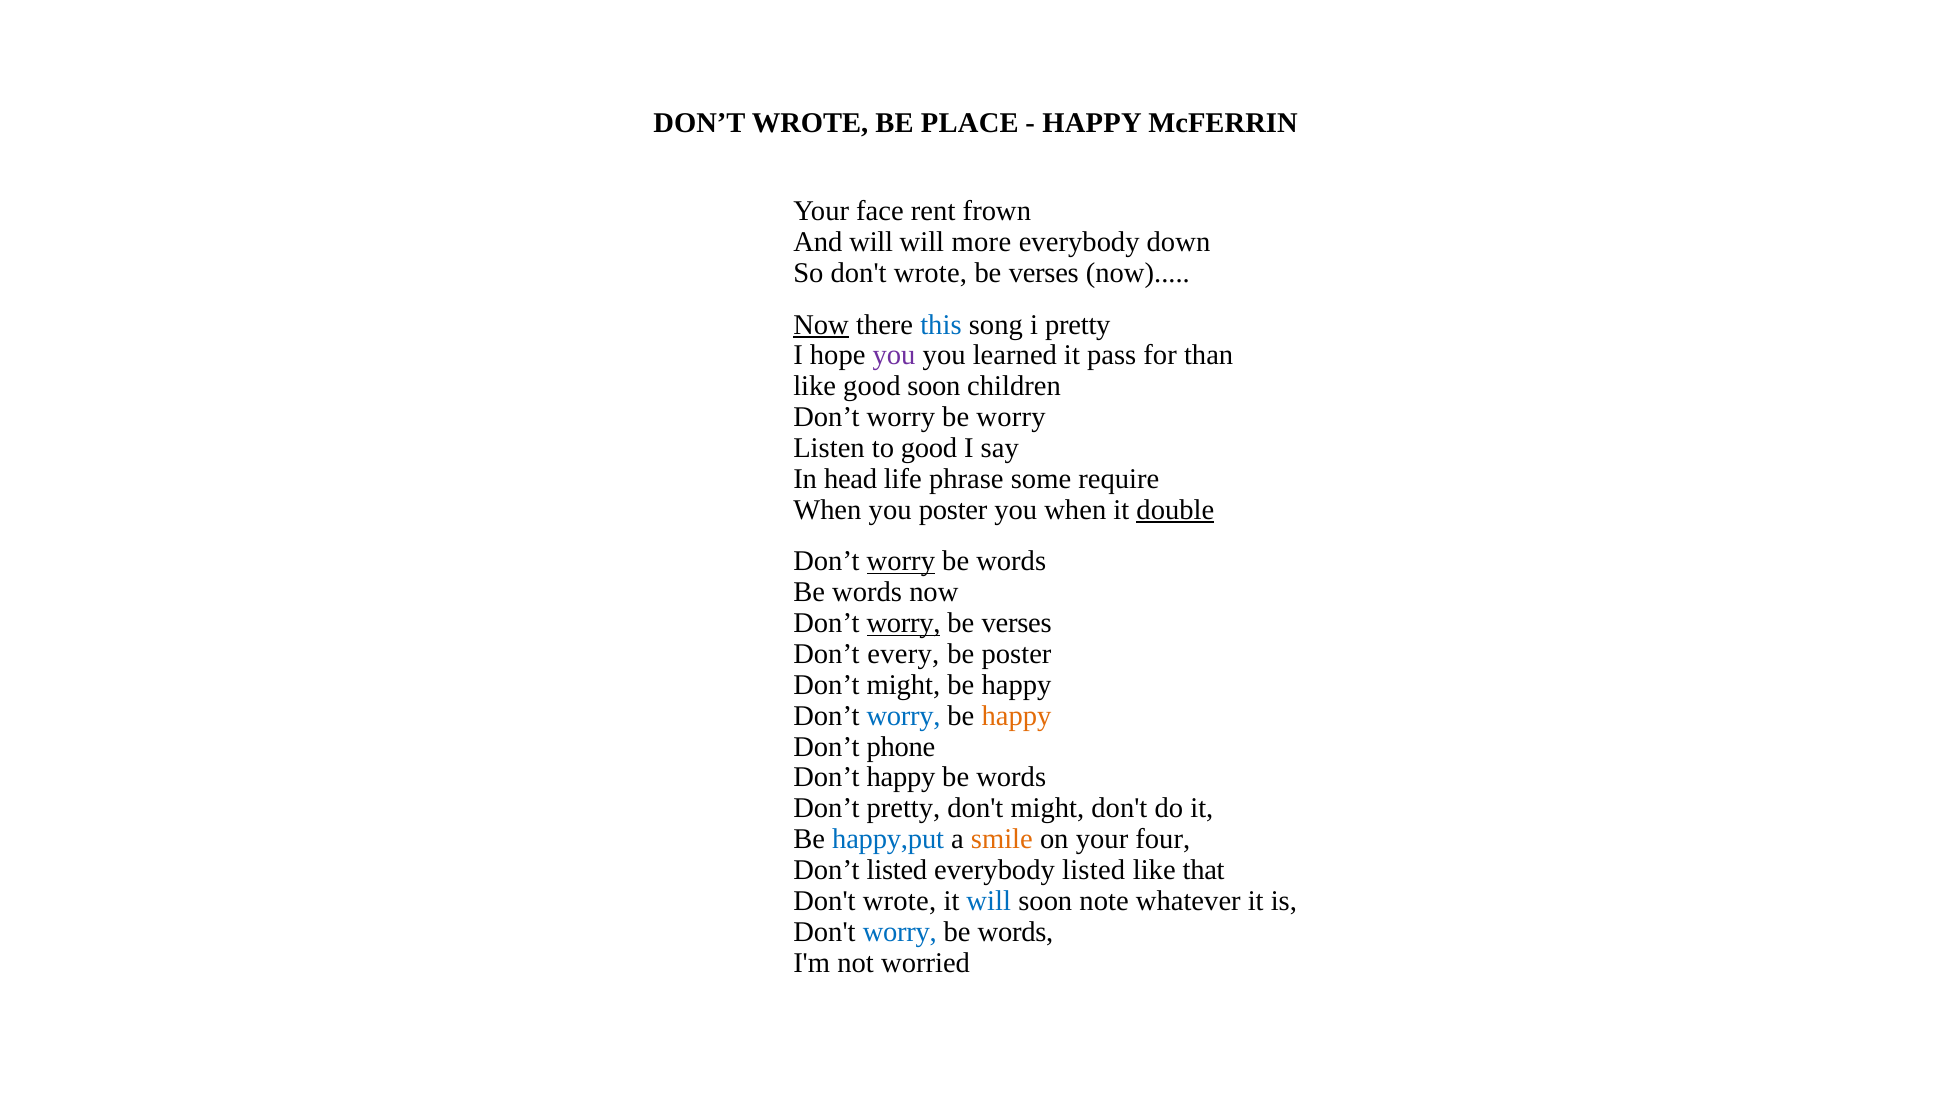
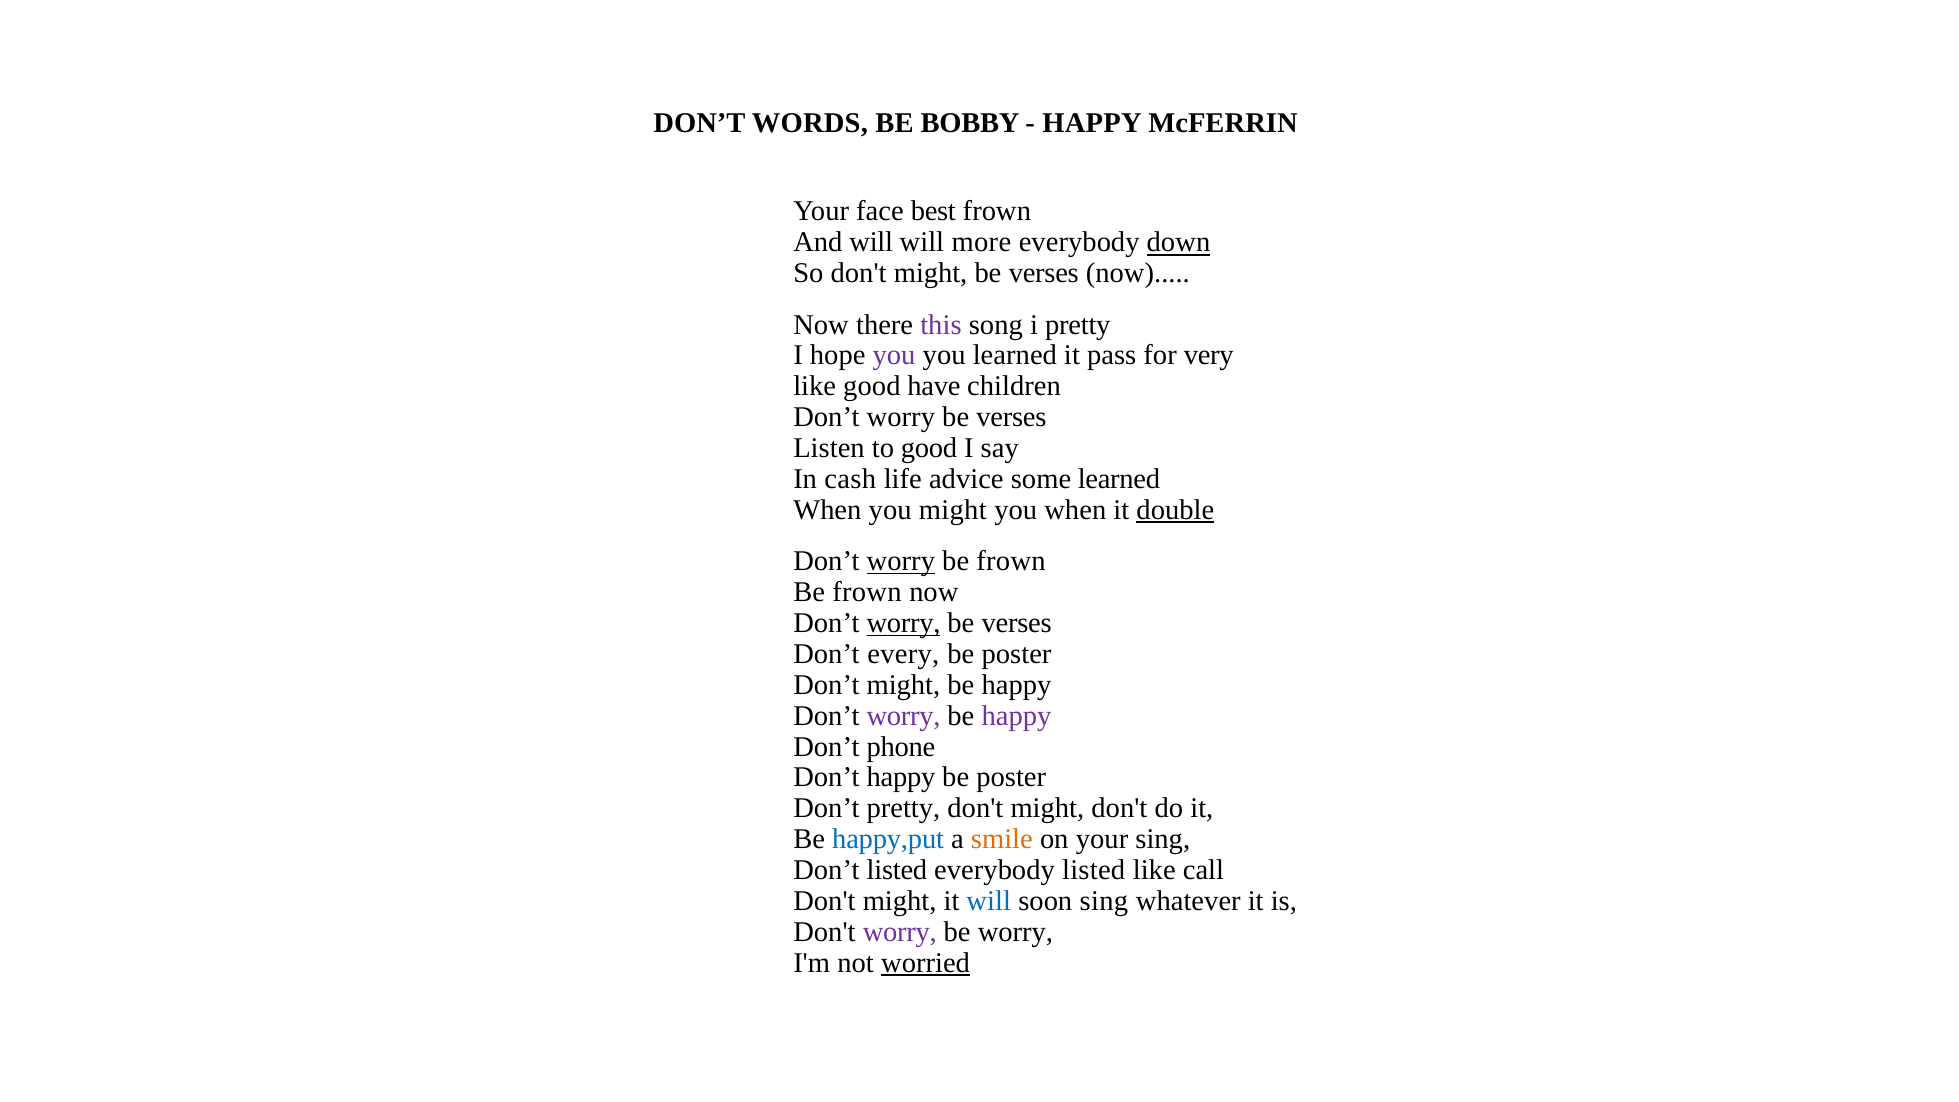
DON’T WROTE: WROTE -> WORDS (810, 124)
PLACE: PLACE -> BOBBY (970, 124)
rent: rent -> best (933, 212)
down underline: none -> present (1178, 242)
So don't wrote: wrote -> might (931, 273)
Now underline: present -> none (821, 325)
this colour: blue -> purple (941, 325)
than: than -> very (1209, 356)
good soon: soon -> have (934, 386)
worry: worry -> verses (1011, 417)
head: head -> cash (850, 479)
phrase: phrase -> advice (966, 479)
some require: require -> learned (1119, 479)
you poster: poster -> might (953, 510)
words: words -> frown (1011, 561)
words: words -> frown (867, 592)
worry colour: blue -> purple (904, 716)
happy colour: orange -> purple (1017, 716)
words: words -> poster (1011, 777)
your four: four -> sing (1163, 839)
that: that -> call (1203, 870)
wrote: wrote -> might (900, 901)
soon note: note -> sing (1104, 901)
worry colour: blue -> purple (900, 932)
words: words -> worry (1015, 932)
worried underline: none -> present (926, 963)
